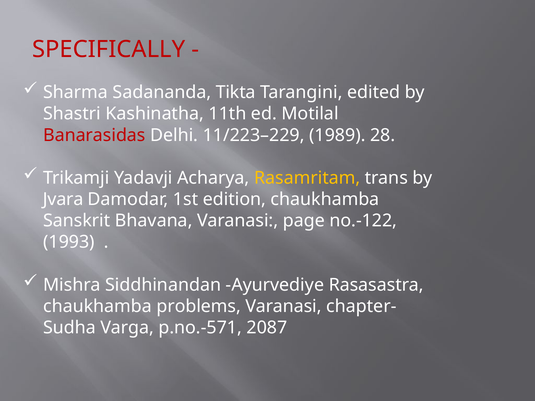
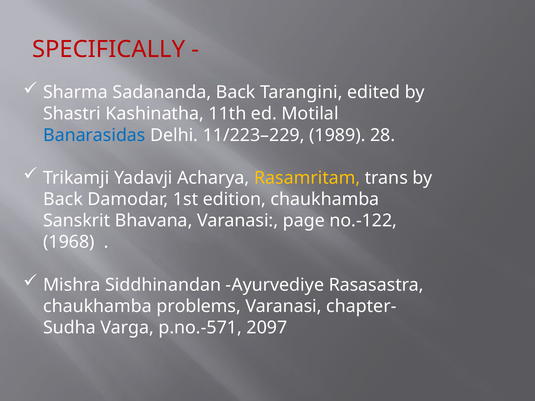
Sadananda Tikta: Tikta -> Back (236, 92)
Banarasidas colour: red -> blue (94, 135)
Jvara: Jvara -> Back (63, 199)
1993: 1993 -> 1968 (69, 242)
2087: 2087 -> 2097 (267, 328)
